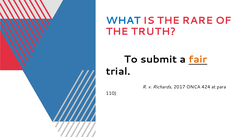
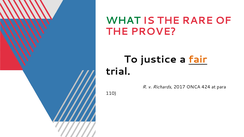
WHAT colour: blue -> green (123, 21)
TRUTH: TRUTH -> PROVE (153, 32)
submit: submit -> justice (159, 59)
